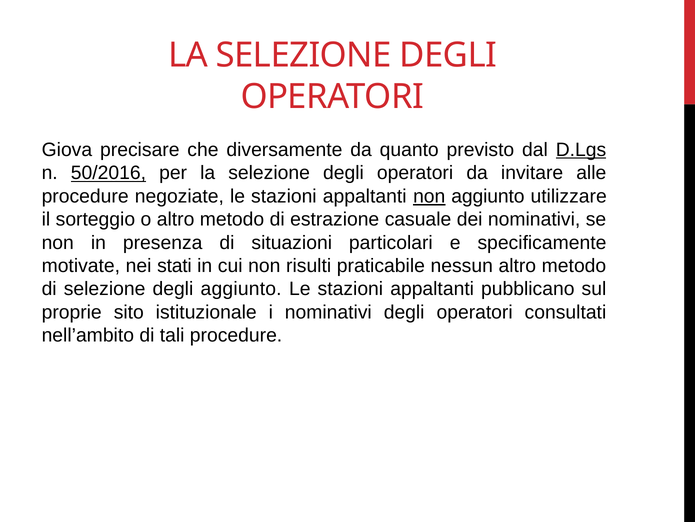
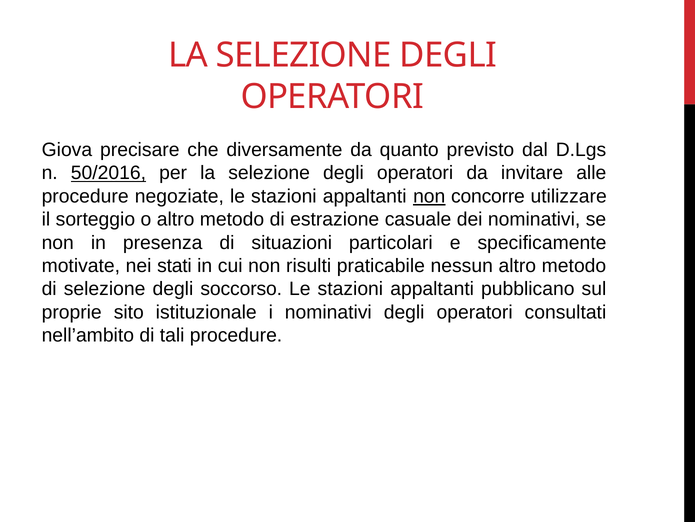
D.Lgs underline: present -> none (581, 150)
non aggiunto: aggiunto -> concorre (488, 196)
degli aggiunto: aggiunto -> soccorso (241, 289)
